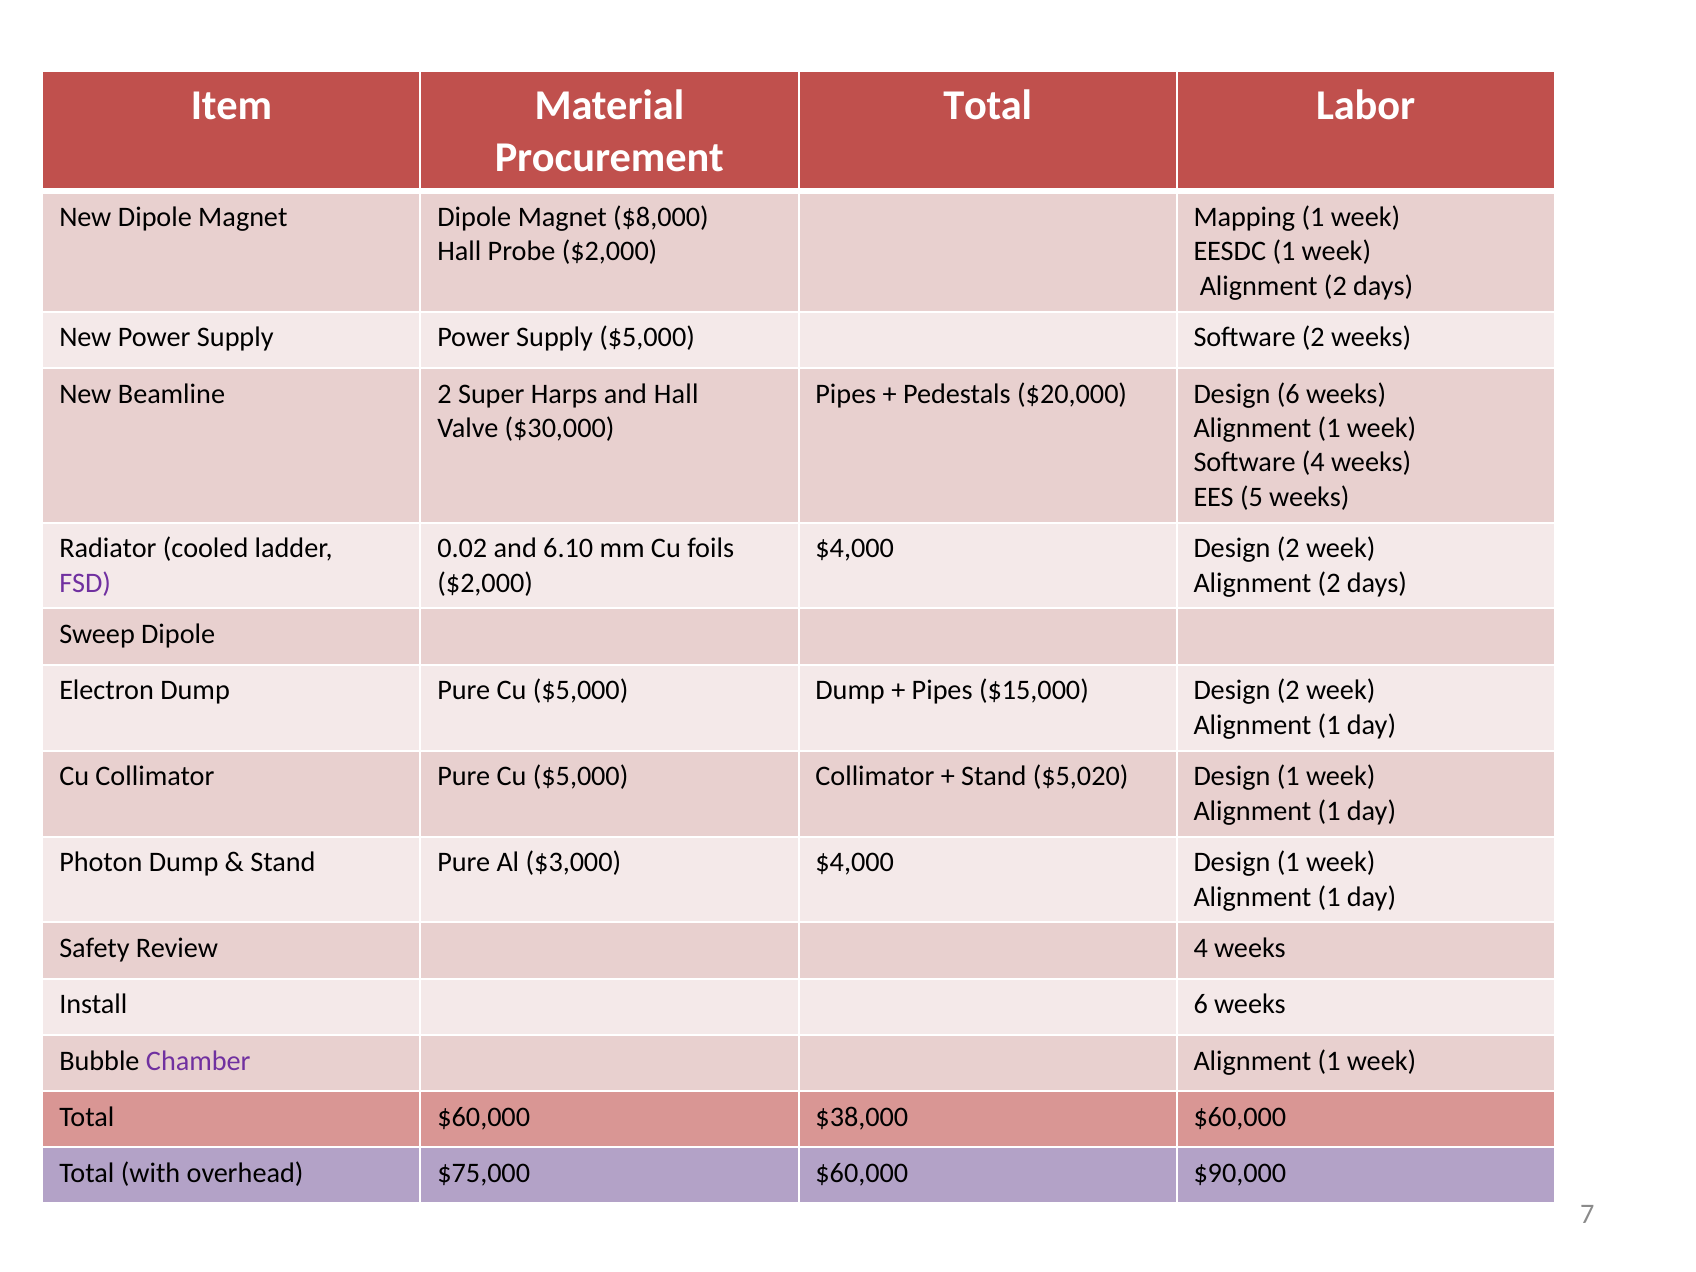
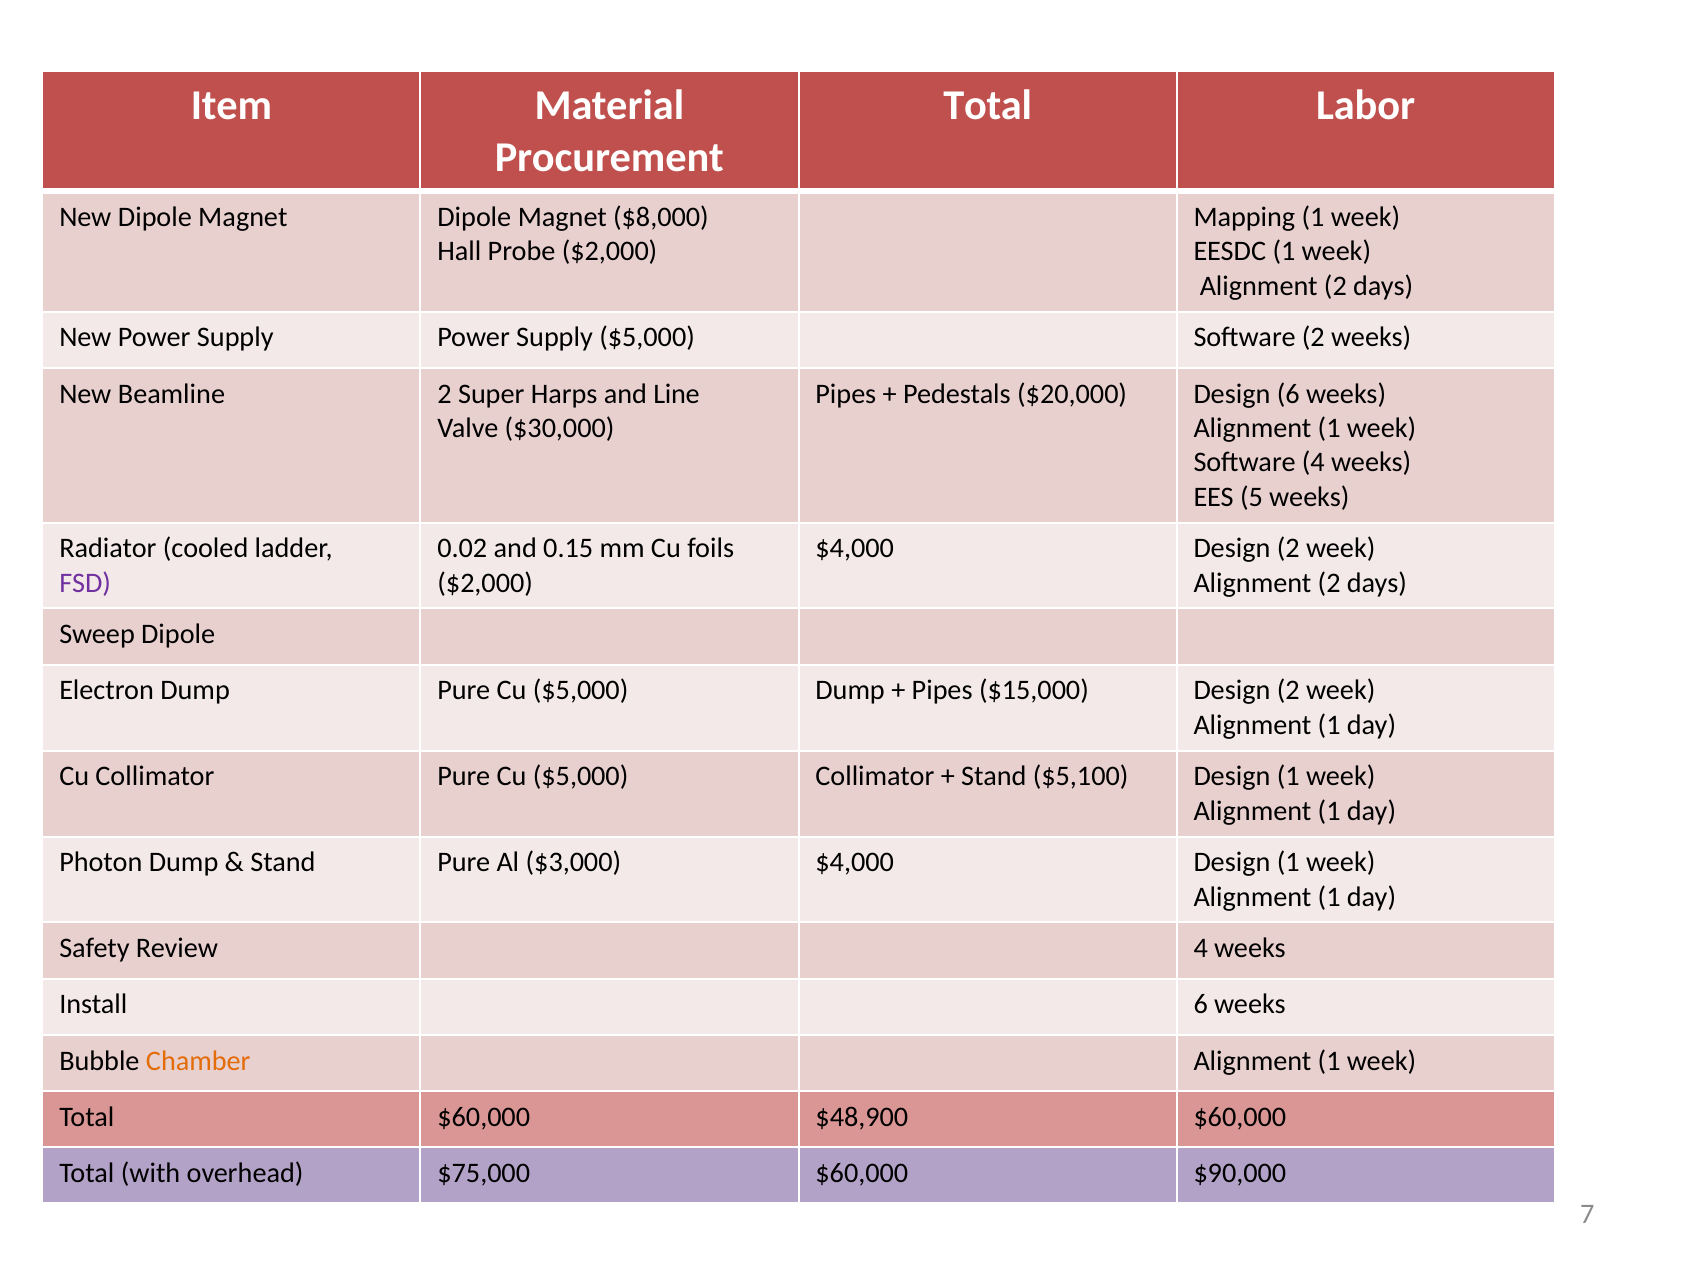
and Hall: Hall -> Line (676, 394)
6.10: 6.10 -> 0.15 (568, 549)
$5,020: $5,020 -> $5,100 (1081, 777)
Chamber colour: purple -> orange (198, 1061)
$38,000: $38,000 -> $48,900 (862, 1117)
